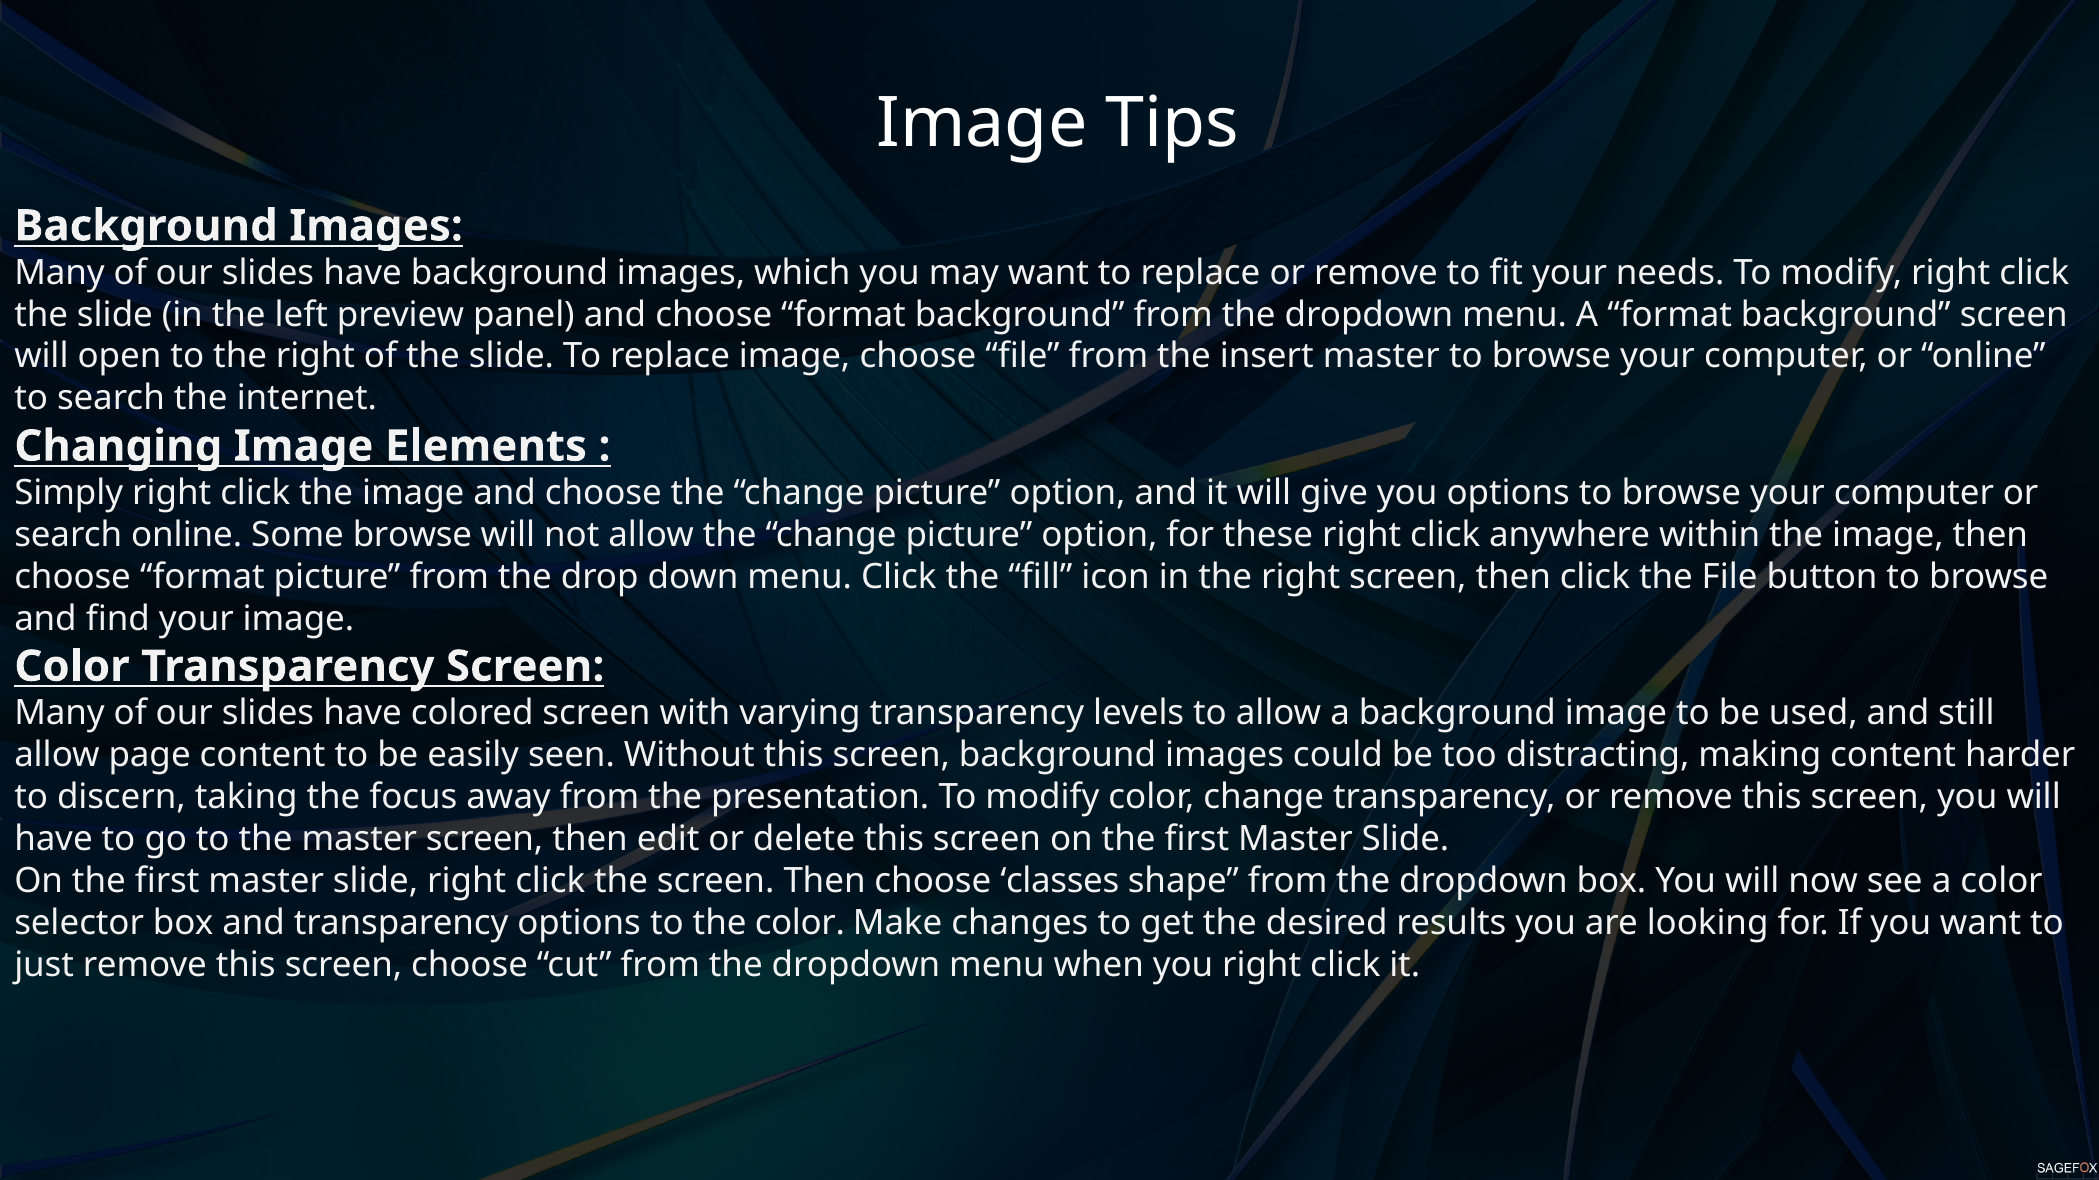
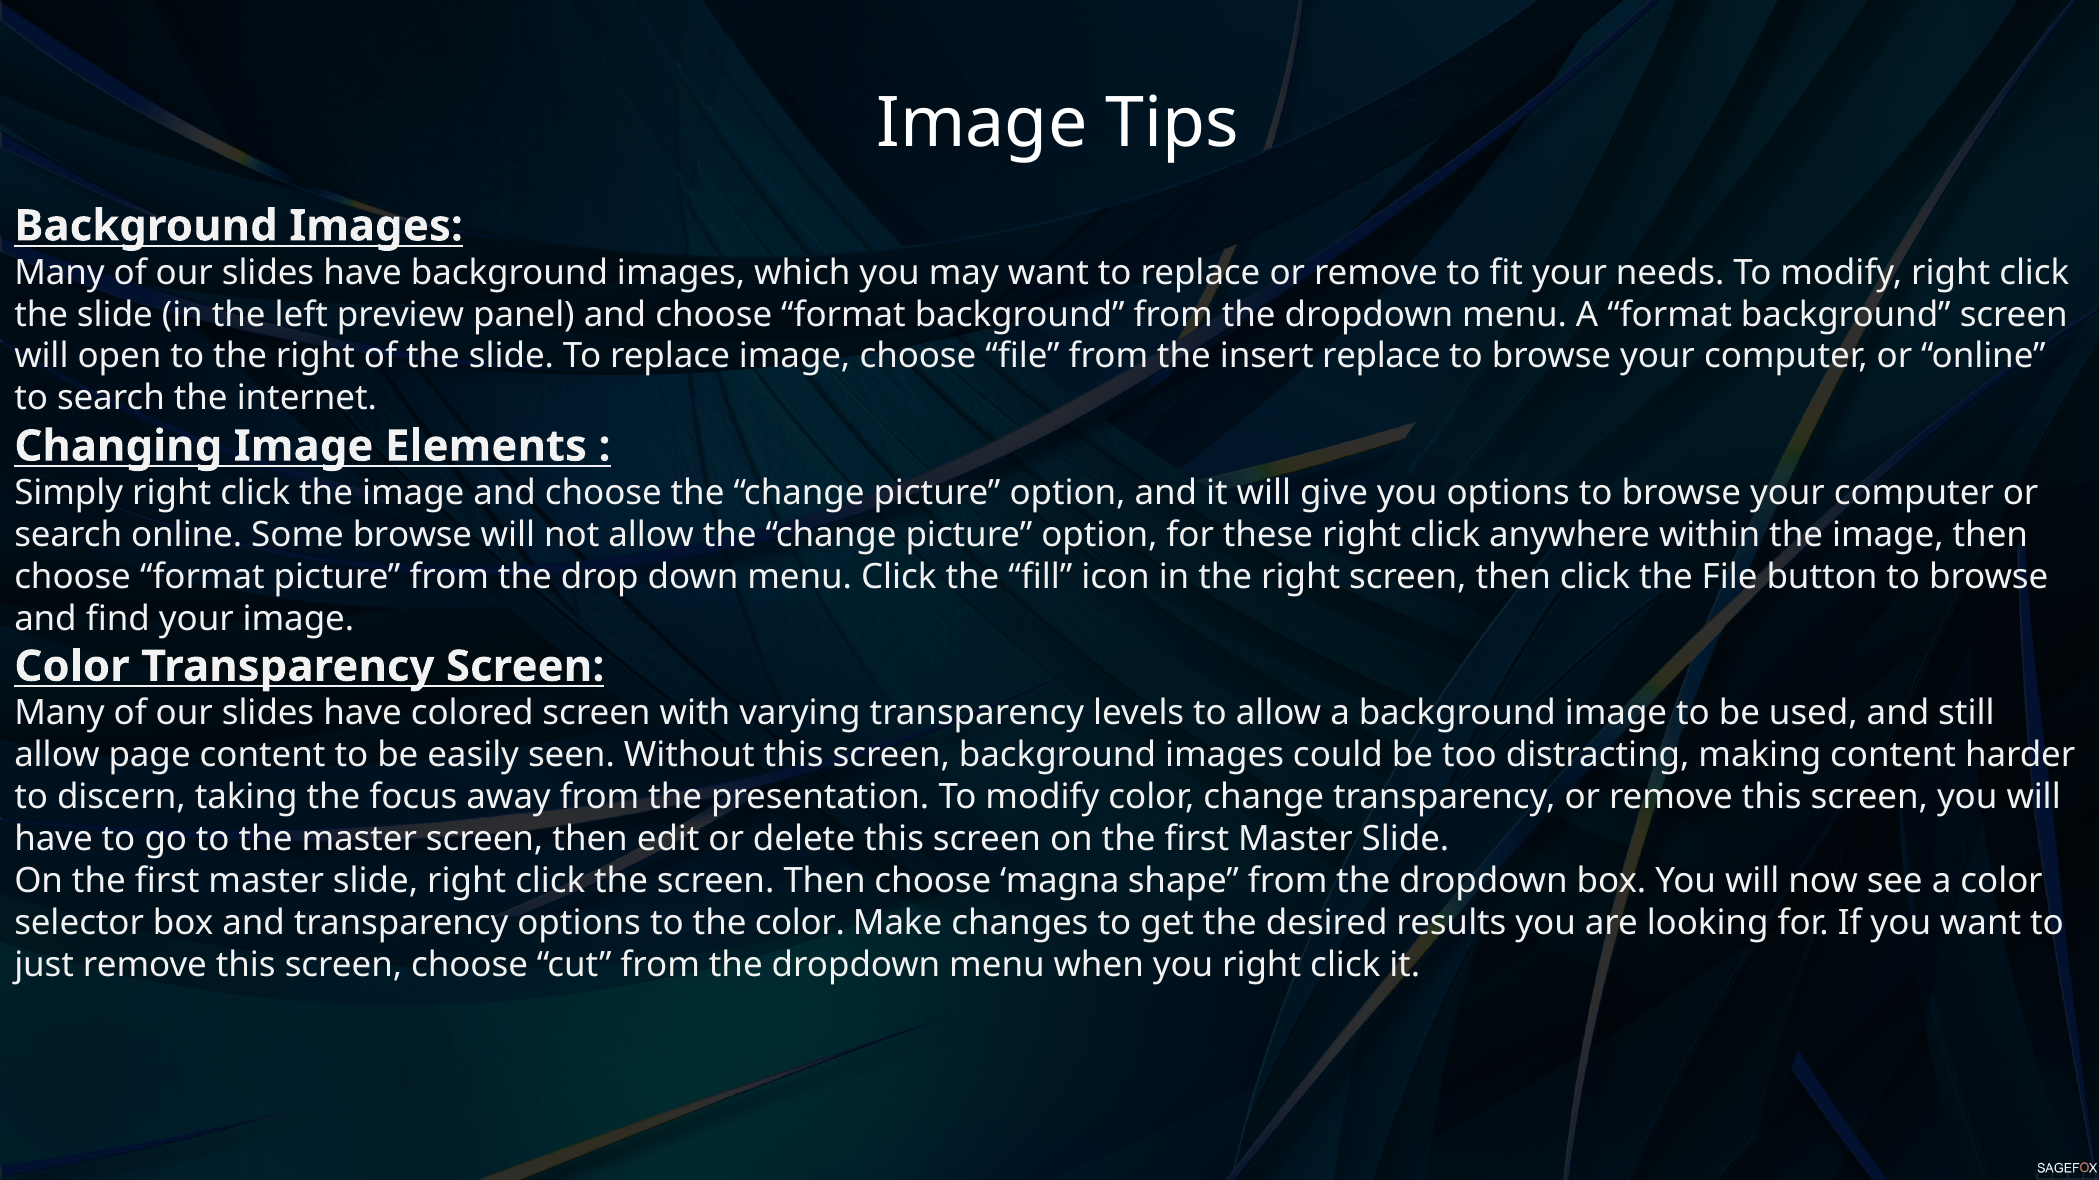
insert master: master -> replace (1382, 357)
classes: classes -> magna (1060, 881)
